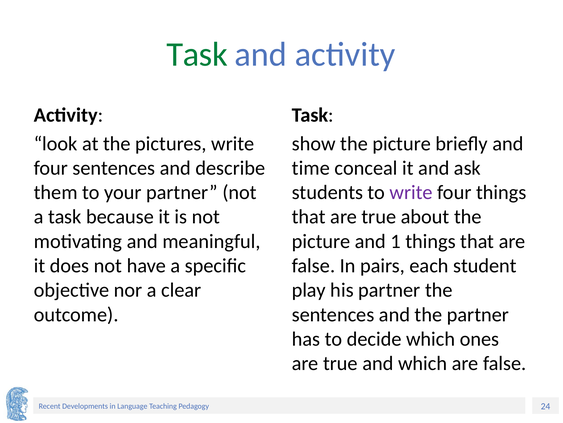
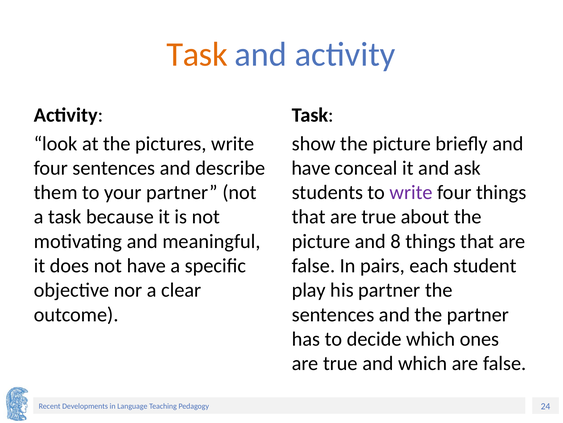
Task colour: green -> orange (197, 55)
time: time -> have (311, 168)
1: 1 -> 8 (396, 241)
